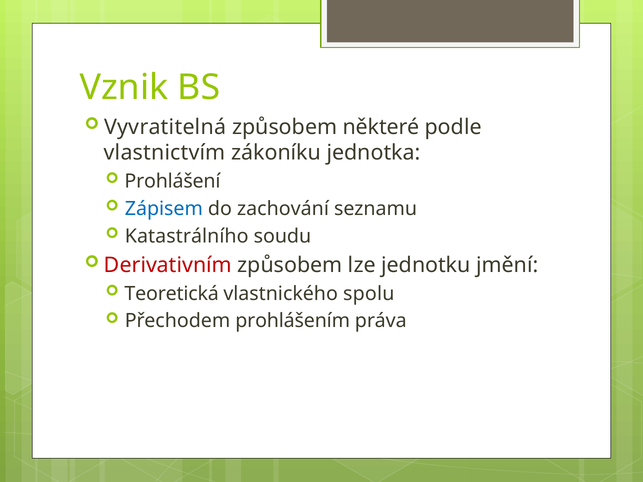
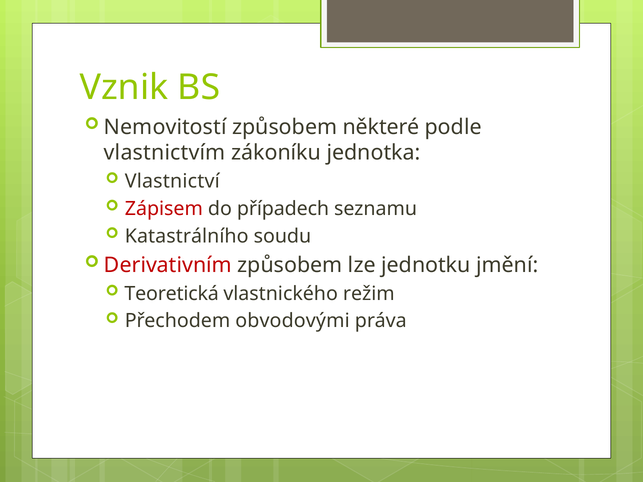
Vyvratitelná: Vyvratitelná -> Nemovitostí (165, 127)
Prohlášení: Prohlášení -> Vlastnictví (172, 181)
Zápisem colour: blue -> red (164, 209)
zachování: zachování -> případech (283, 209)
spolu: spolu -> režim (369, 294)
prohlášením: prohlášením -> obvodovými (292, 321)
